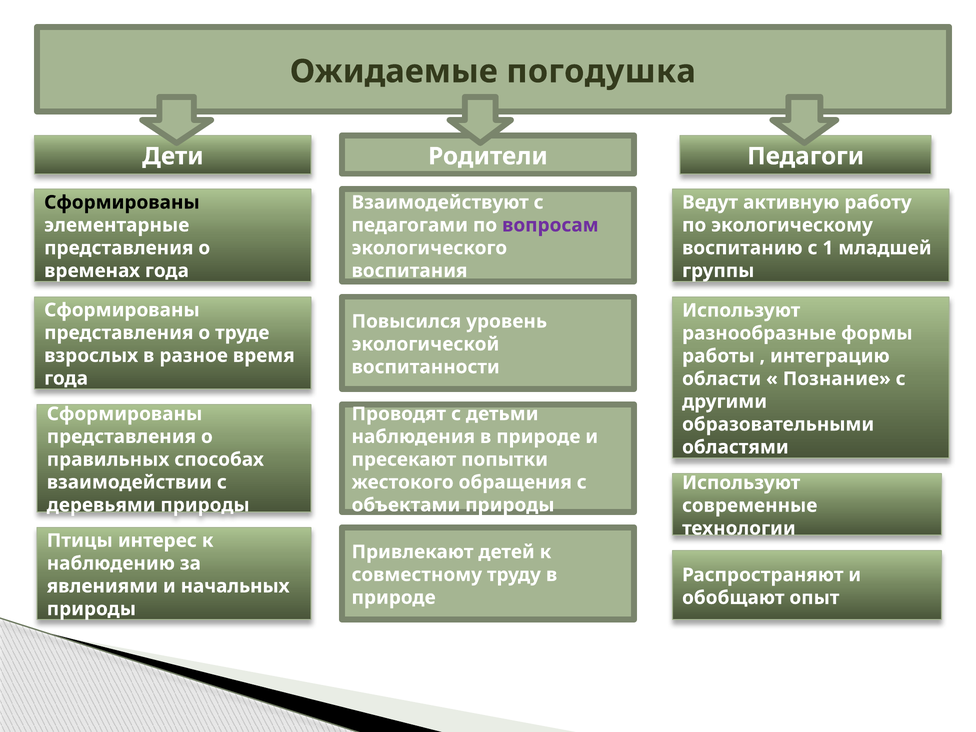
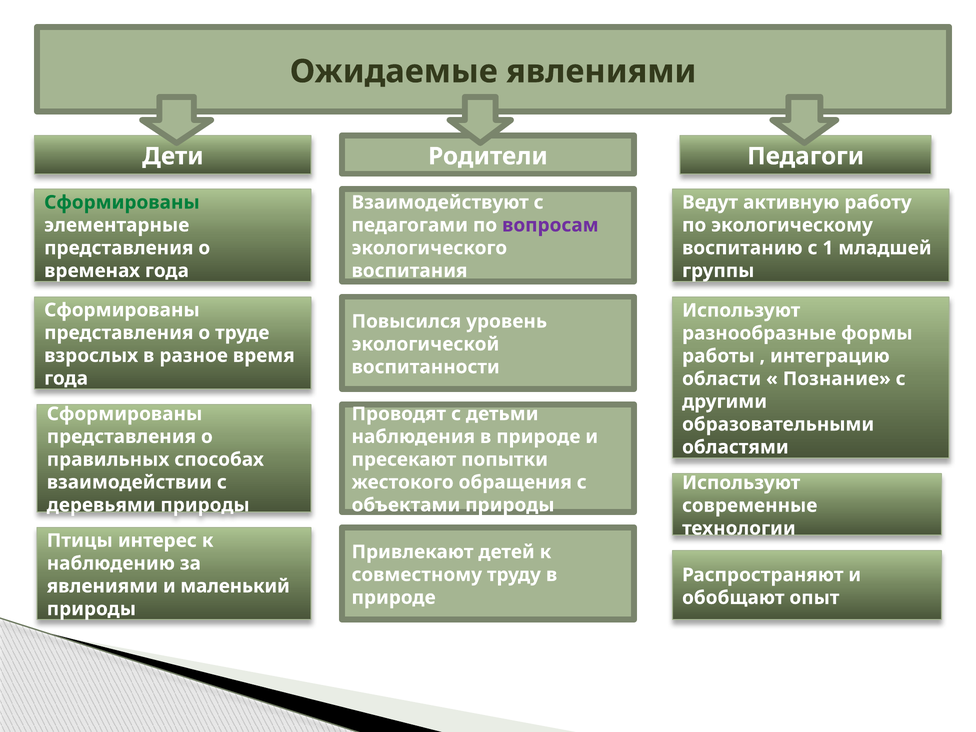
Ожидаемые погодушка: погодушка -> явлениями (601, 72)
Сформированы colour: black -> green (122, 202)
начальных: начальных -> маленький (235, 586)
